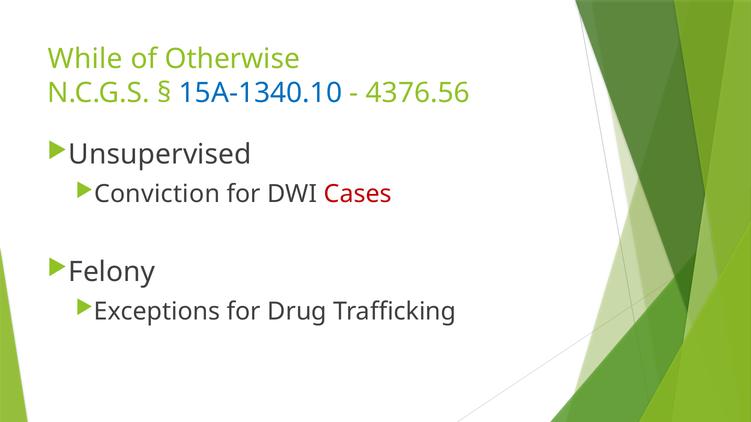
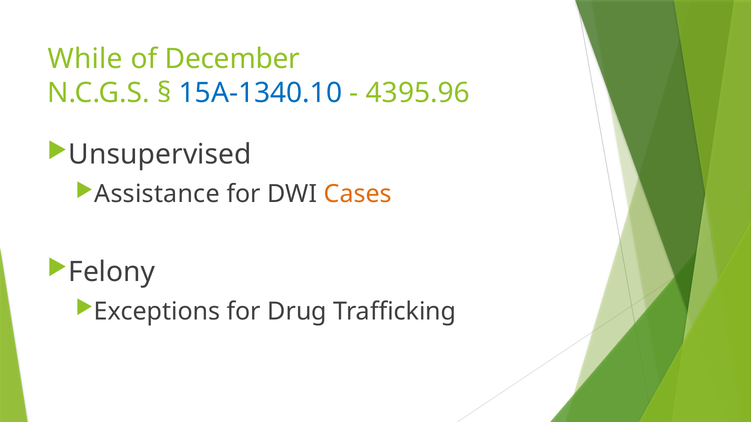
Otherwise: Otherwise -> December (232, 59)
4376.56: 4376.56 -> 4395.96 (418, 93)
Conviction: Conviction -> Assistance (157, 194)
Cases colour: red -> orange (358, 194)
